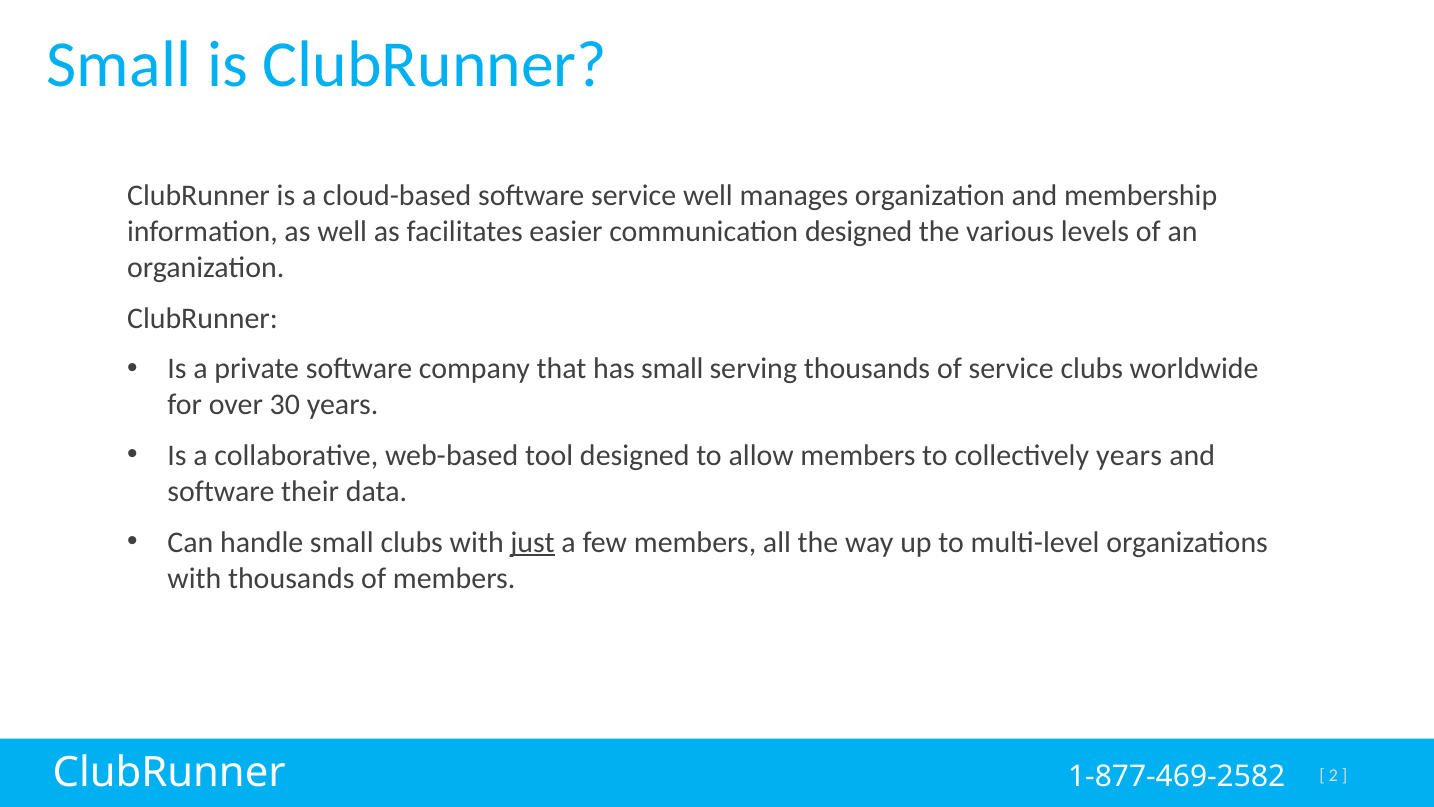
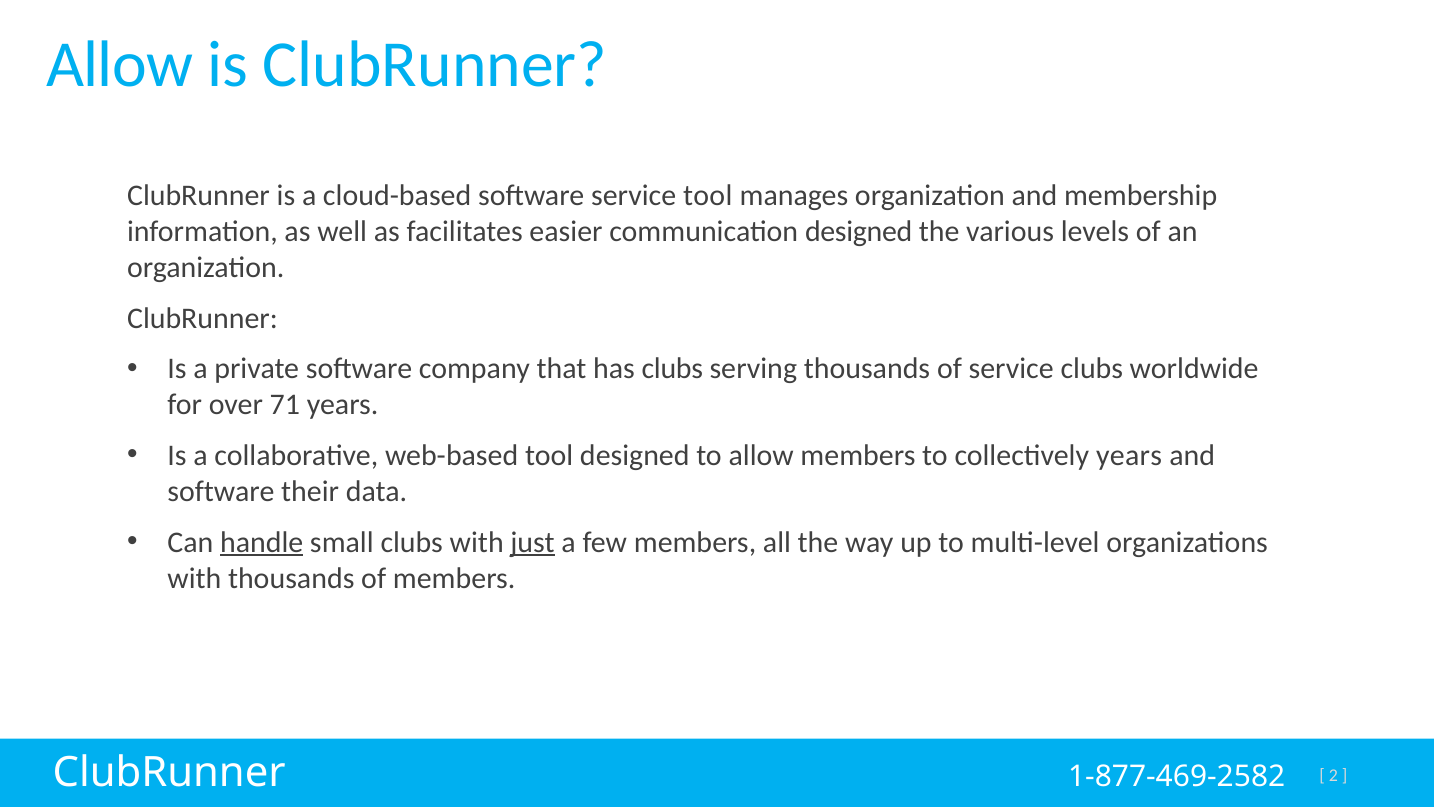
Small: Small -> Allow (120, 65)
service well: well -> tool (708, 196)
has small: small -> clubs (672, 369)
30: 30 -> 71 (285, 405)
handle underline: none -> present (262, 542)
